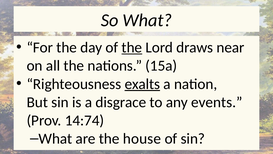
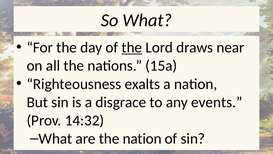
exalts underline: present -> none (142, 84)
14:74: 14:74 -> 14:32 (84, 120)
the house: house -> nation (142, 138)
